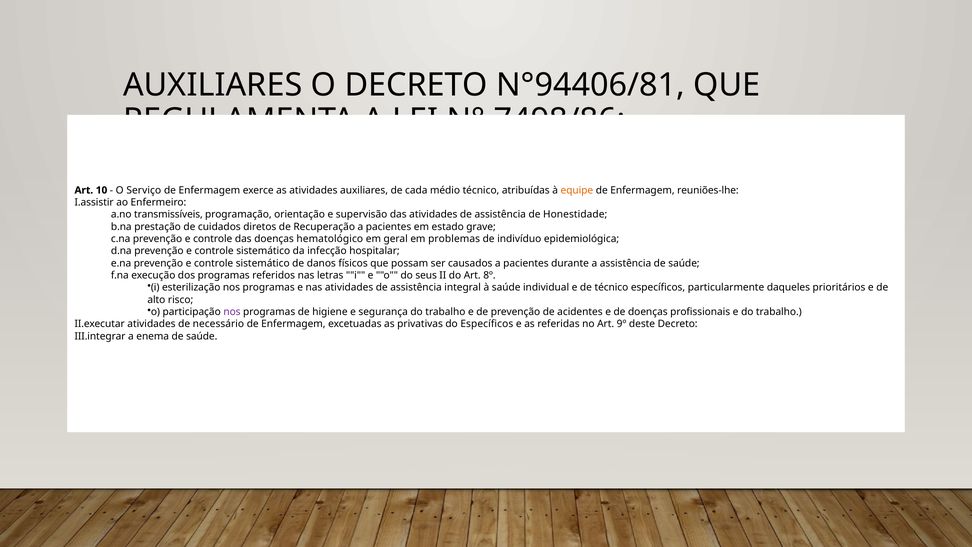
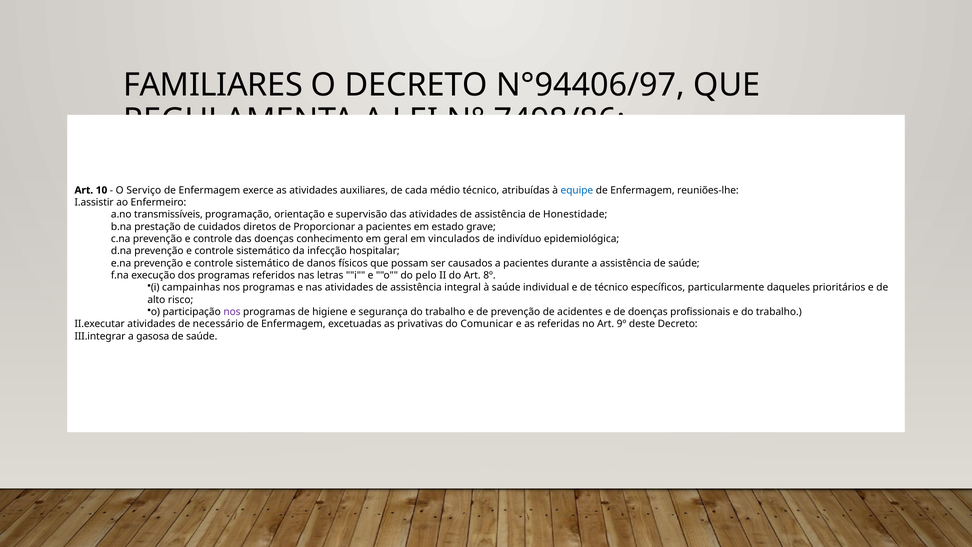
AUXILIARES: AUXILIARES -> FAMILIARES (213, 85)
N°94406/81: N°94406/81 -> N°94406/97 (591, 85)
equipe colour: orange -> blue (577, 190)
Recuperação: Recuperação -> Proporcionar (324, 227)
hematológico: hematológico -> conhecimento (330, 239)
problemas: problemas -> vinculados (454, 239)
seus: seus -> pelo (426, 275)
esterilização: esterilização -> campainhas (191, 287)
do Específicos: Específicos -> Comunicar (487, 324)
enema: enema -> gasosa (153, 336)
